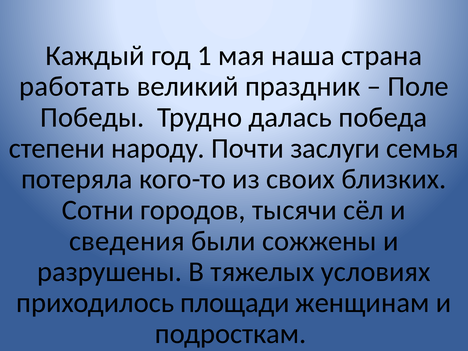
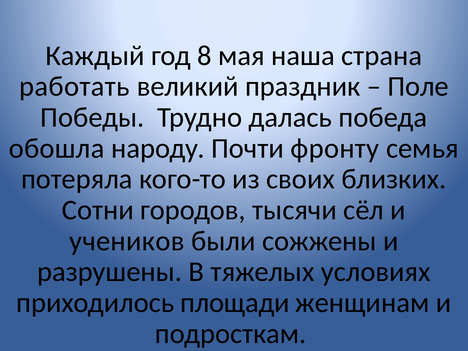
1: 1 -> 8 (205, 56)
степени: степени -> обошла (57, 148)
заслуги: заслуги -> фронту (335, 148)
сведения: сведения -> учеников (127, 241)
